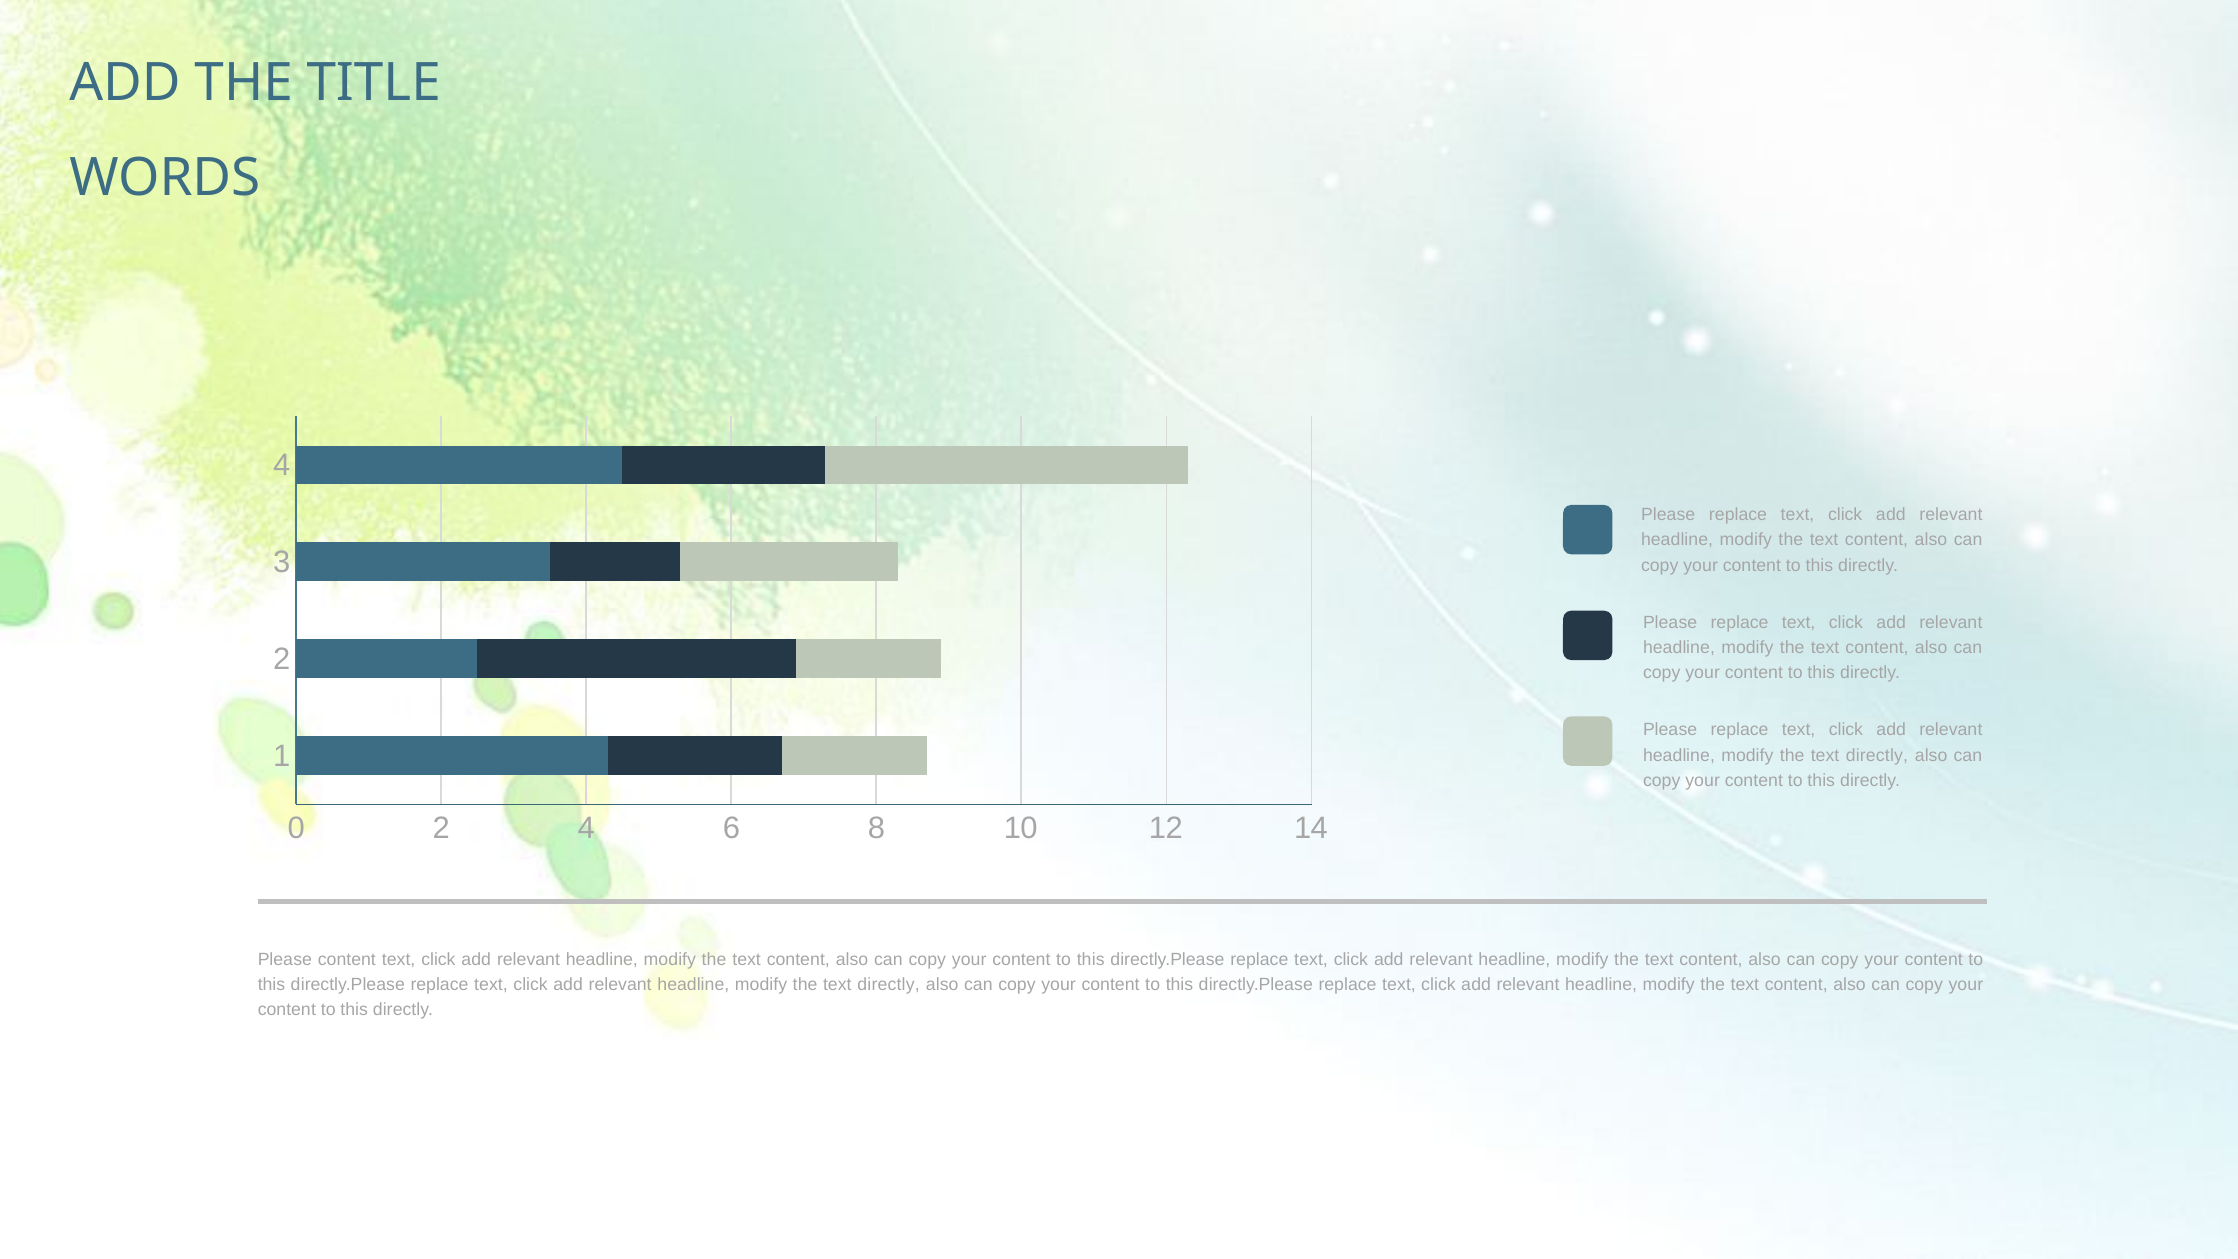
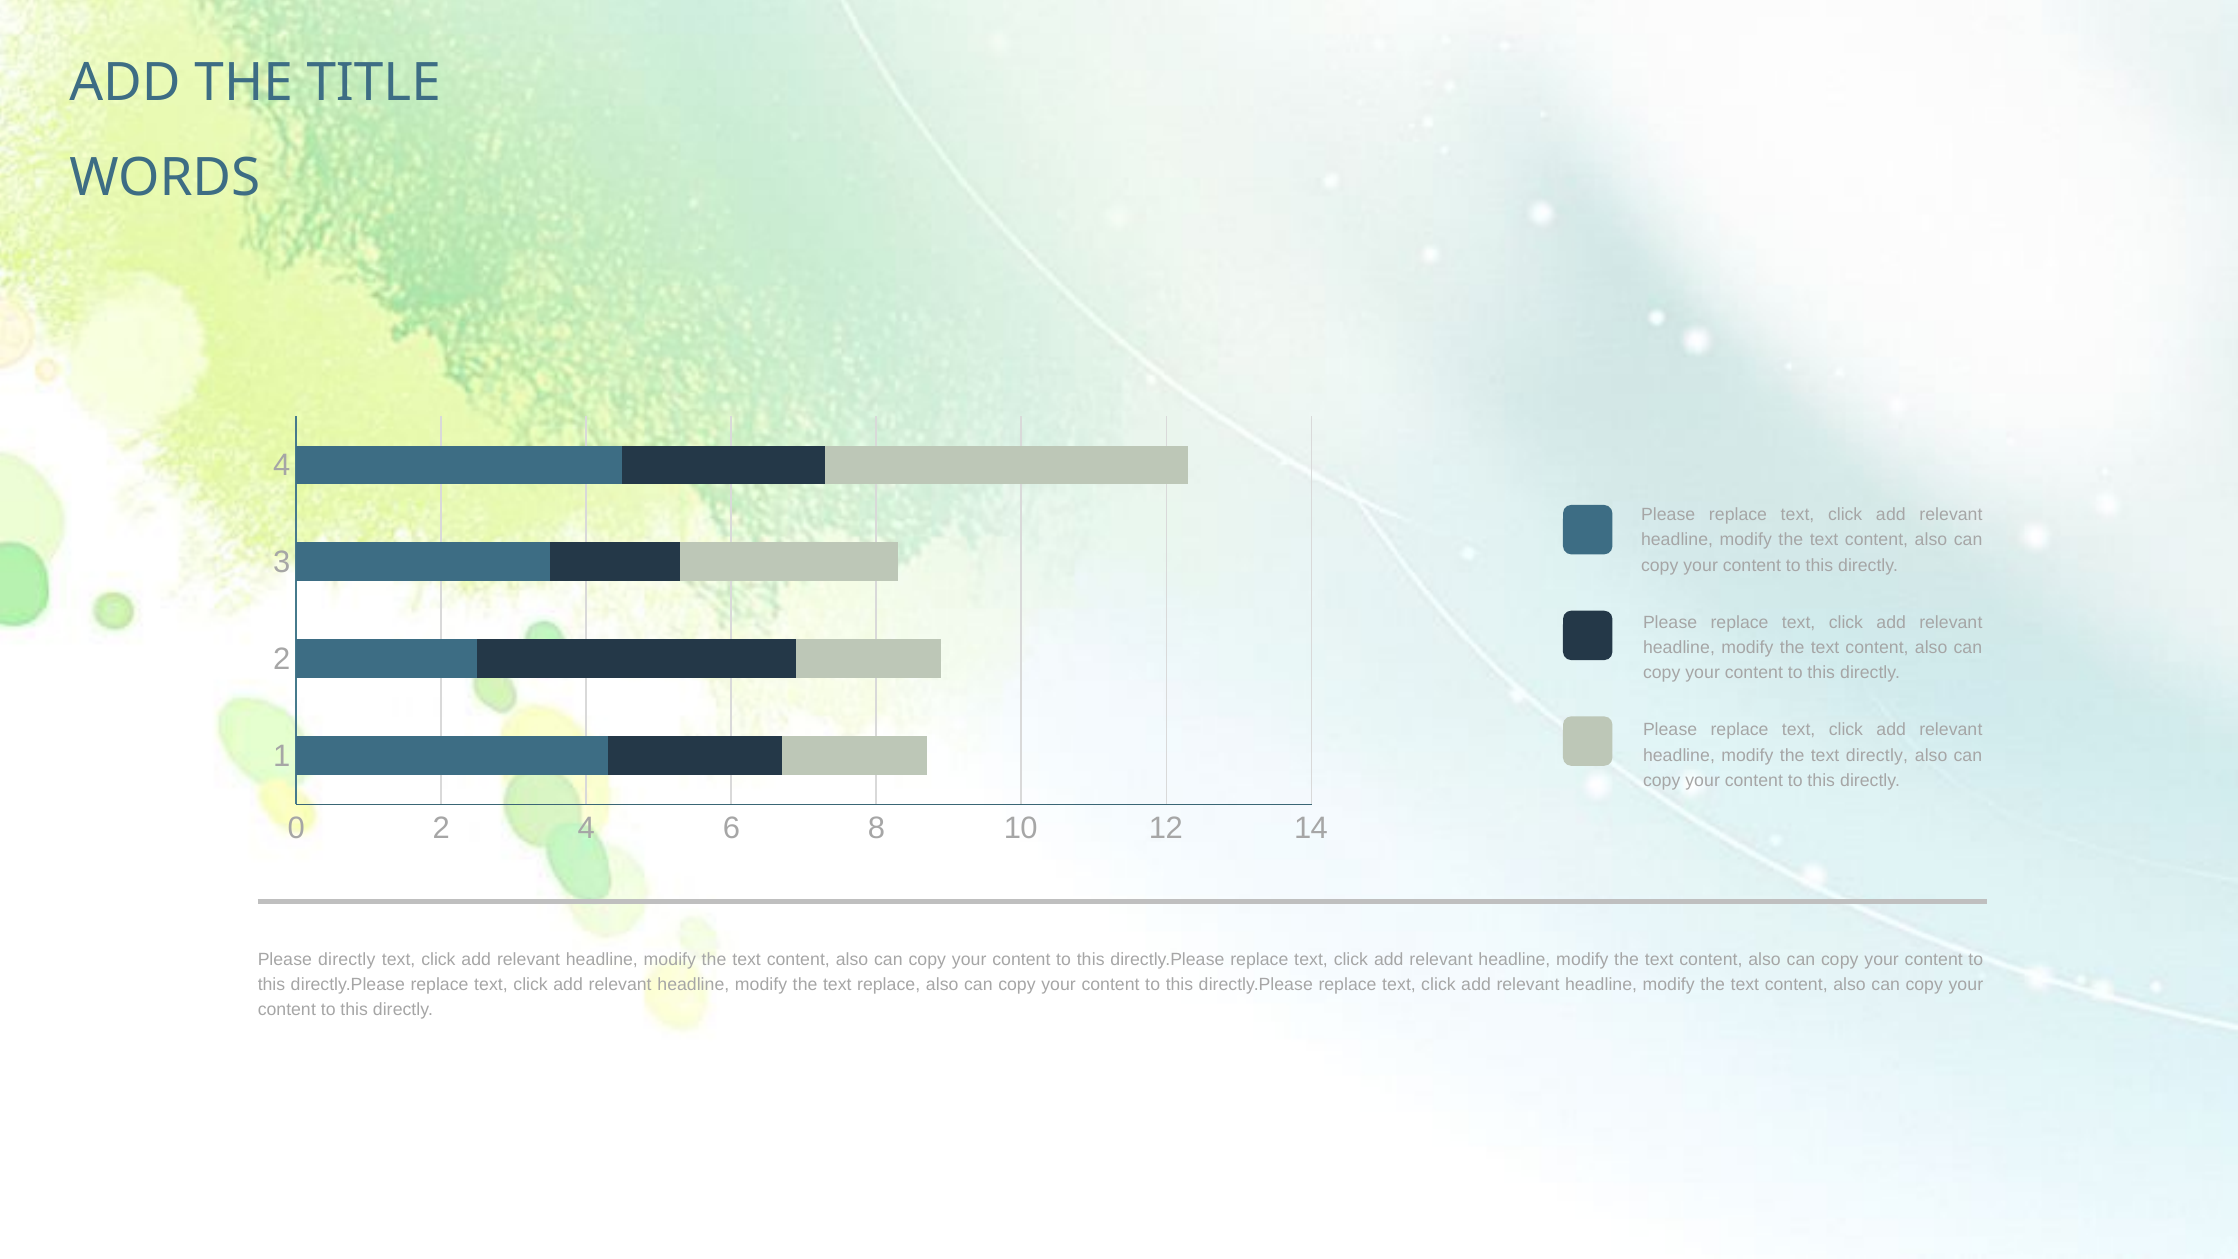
Please content: content -> directly (347, 959)
directly: directly -> replace (889, 984)
